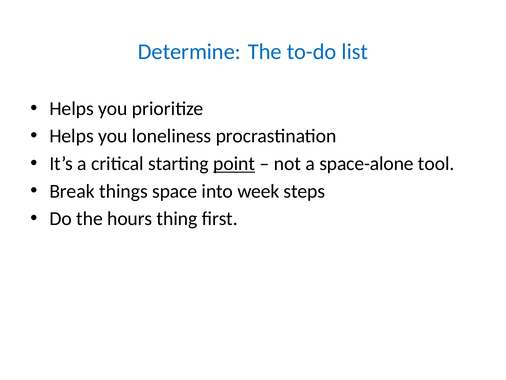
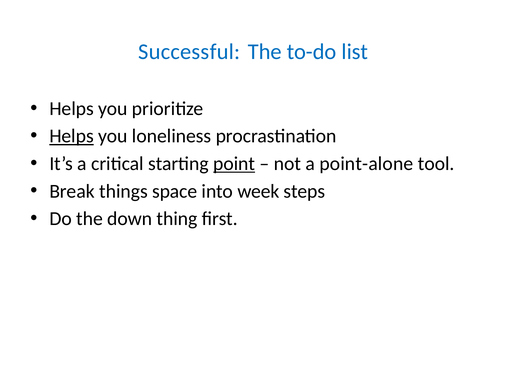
Determine: Determine -> Successful (189, 52)
Helps underline: none -> present (72, 136)
space-alone: space-alone -> point-alone (366, 163)
hours: hours -> down (130, 218)
